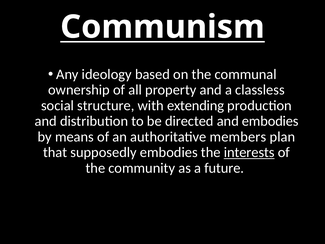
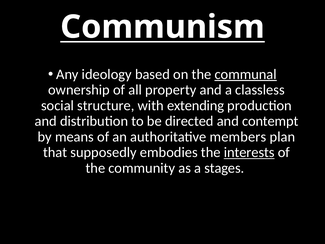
communal underline: none -> present (246, 74)
and embodies: embodies -> contempt (270, 121)
future: future -> stages (224, 168)
